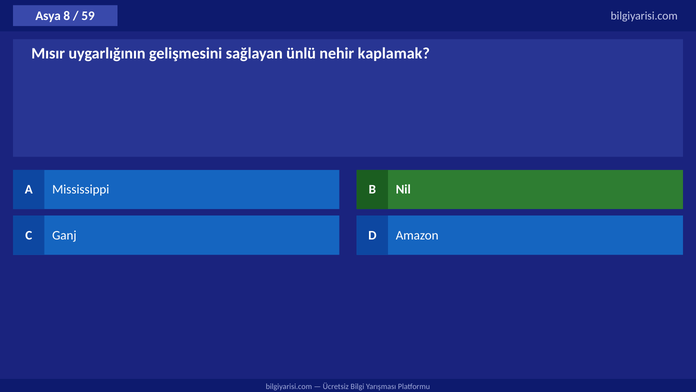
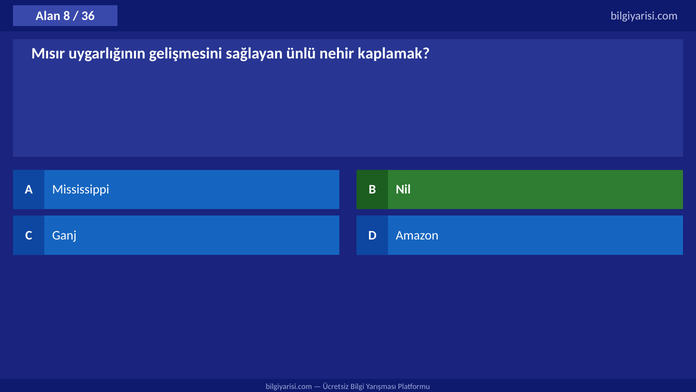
Asya: Asya -> Alan (48, 16)
59: 59 -> 36 (88, 16)
